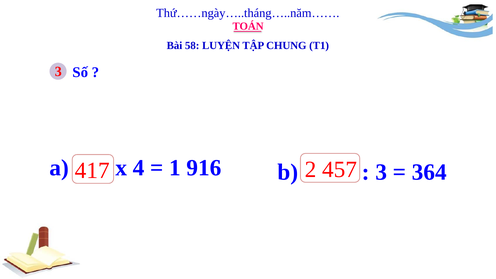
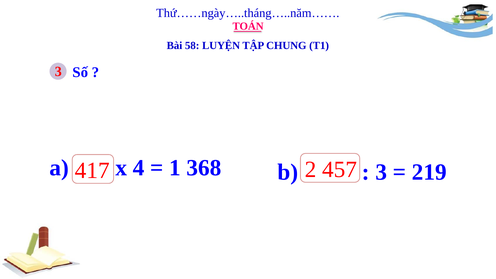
916: 916 -> 368 (204, 168)
364: 364 -> 219 (429, 172)
